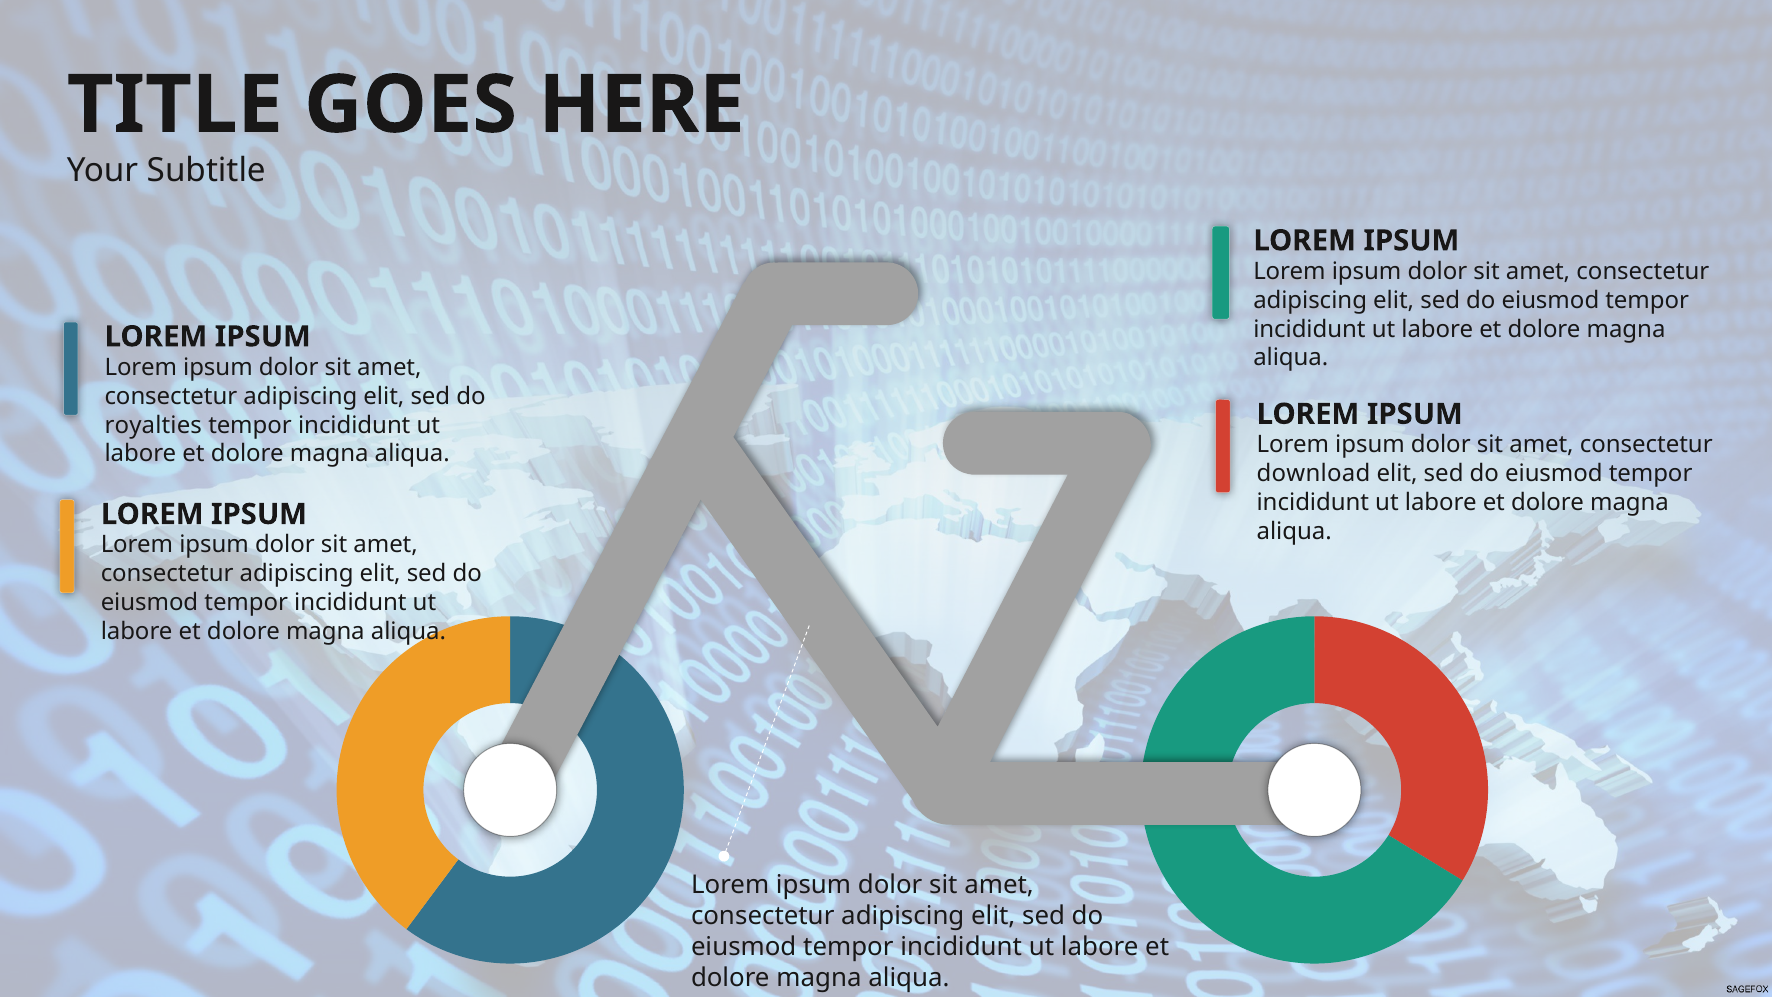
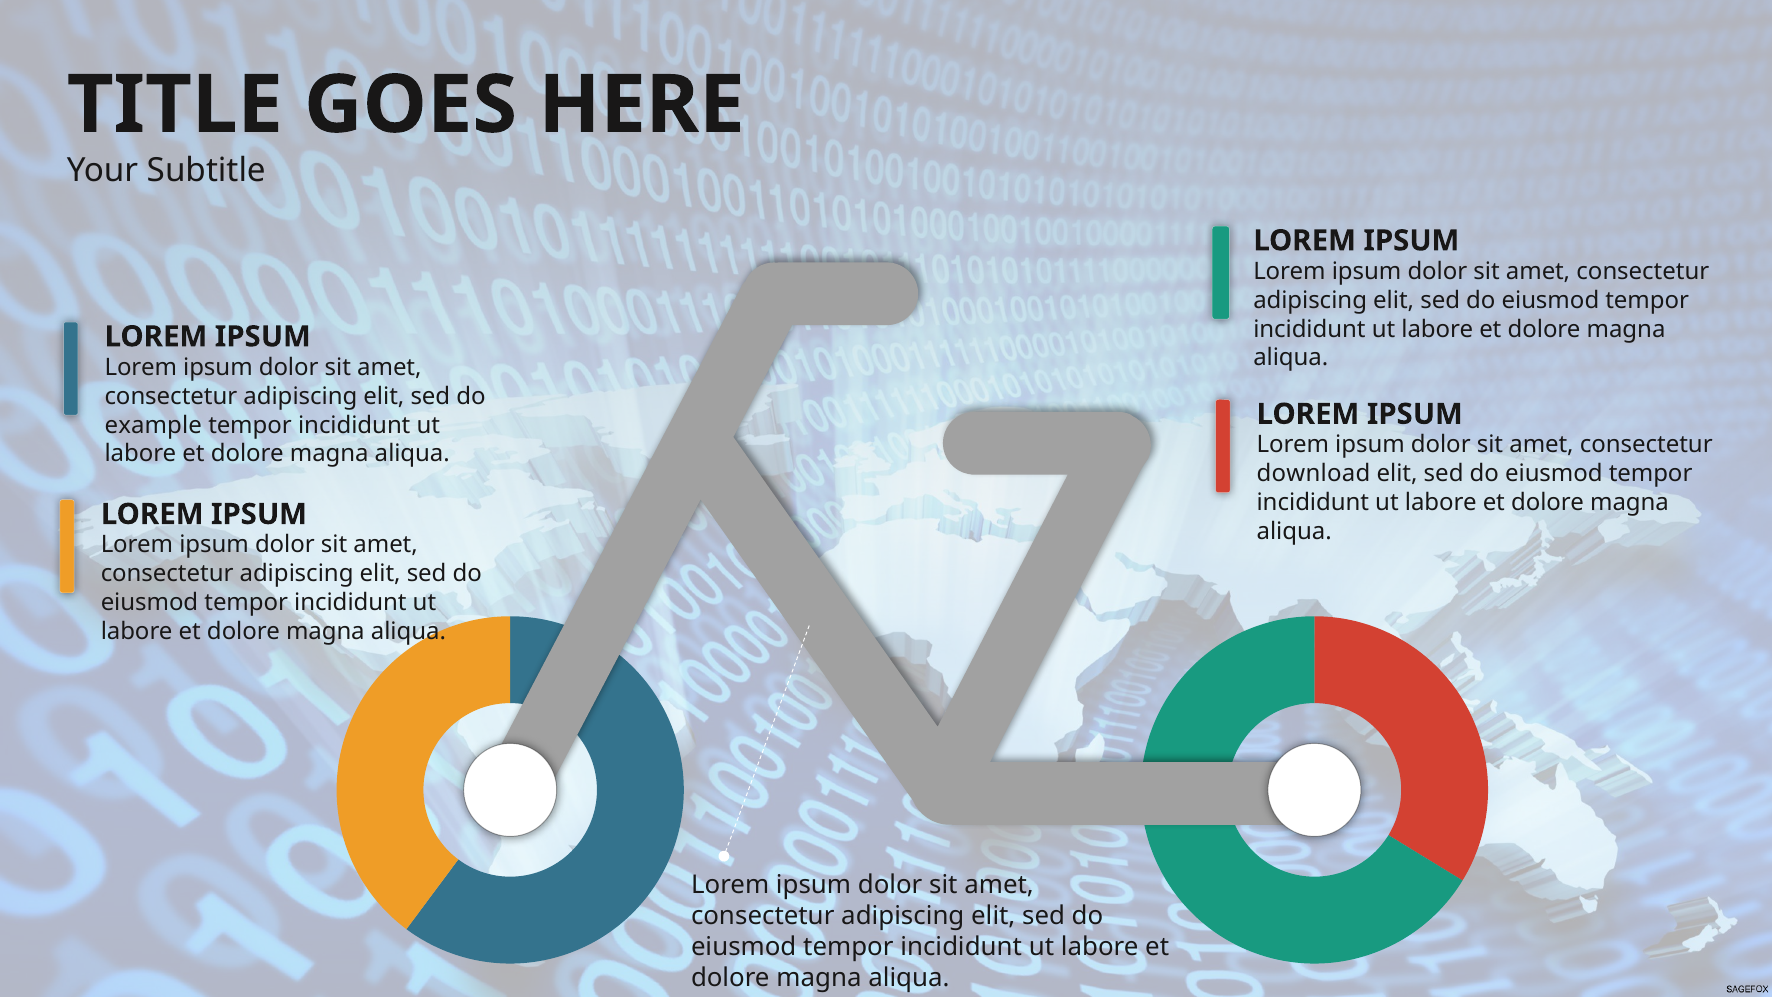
royalties: royalties -> example (153, 425)
